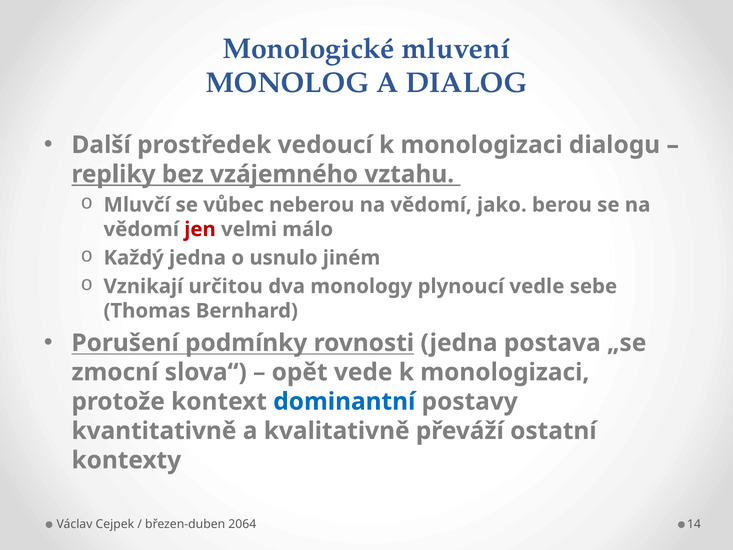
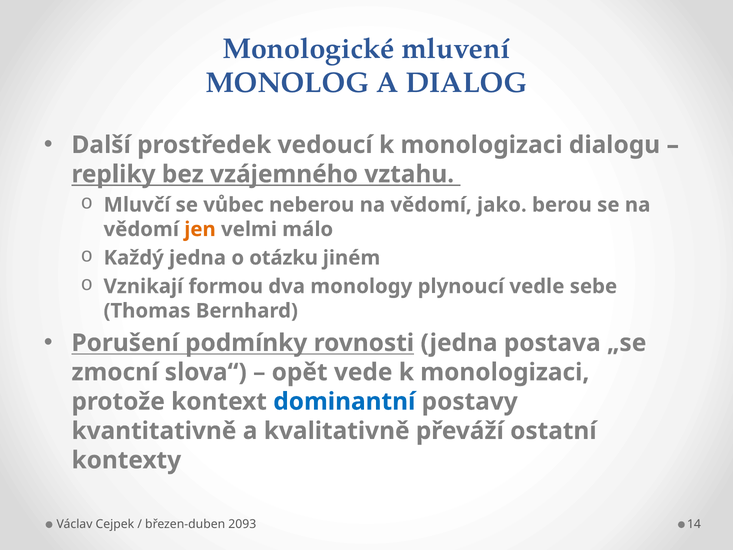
jen colour: red -> orange (200, 229)
usnulo: usnulo -> otázku (284, 258)
určitou: určitou -> formou (226, 286)
2064: 2064 -> 2093 (242, 524)
